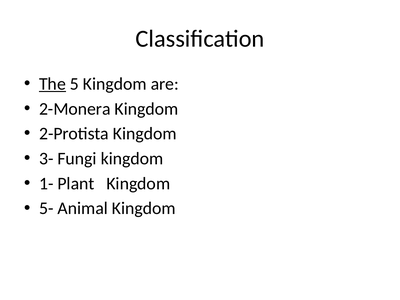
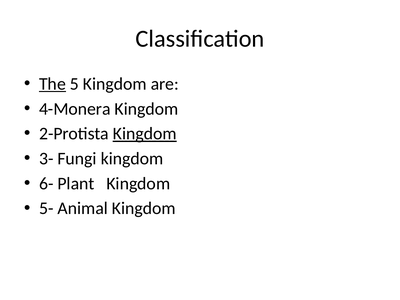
2-Monera: 2-Monera -> 4-Monera (75, 109)
Kingdom underline: none -> present (145, 134)
1-: 1- -> 6- (46, 184)
